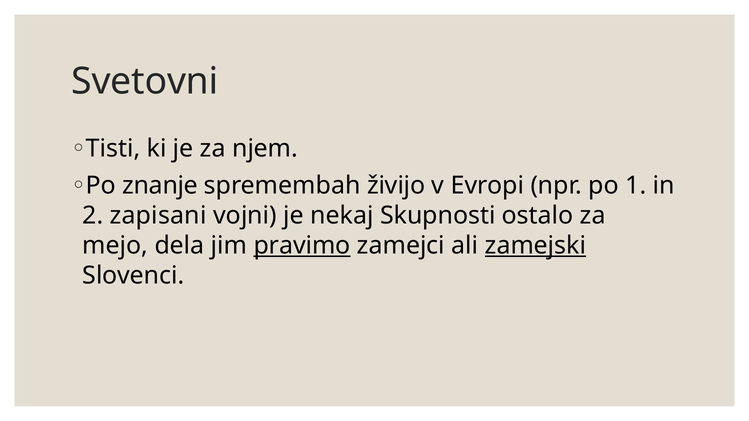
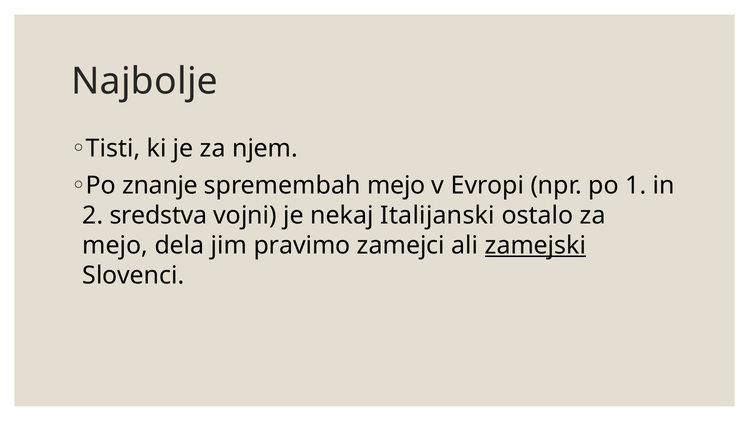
Svetovni: Svetovni -> Najbolje (145, 81)
spremembah živijo: živijo -> mejo (396, 186)
zapisani: zapisani -> sredstva (158, 216)
Skupnosti: Skupnosti -> Italijanski (438, 216)
pravimo underline: present -> none (302, 246)
